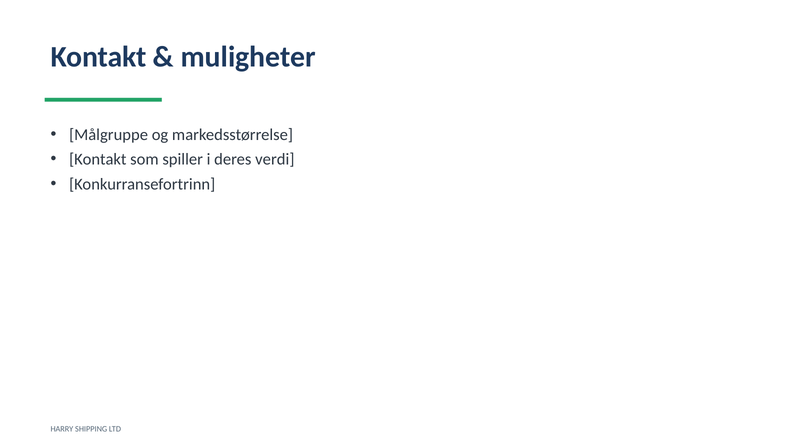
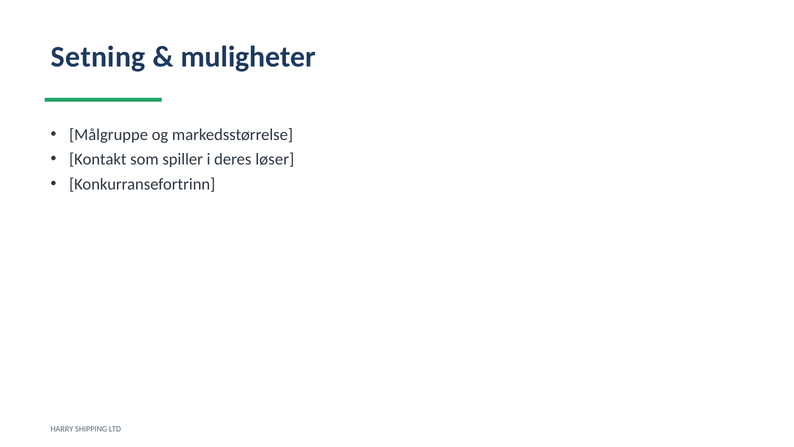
Kontakt: Kontakt -> Setning (98, 57)
verdi: verdi -> løser (275, 159)
